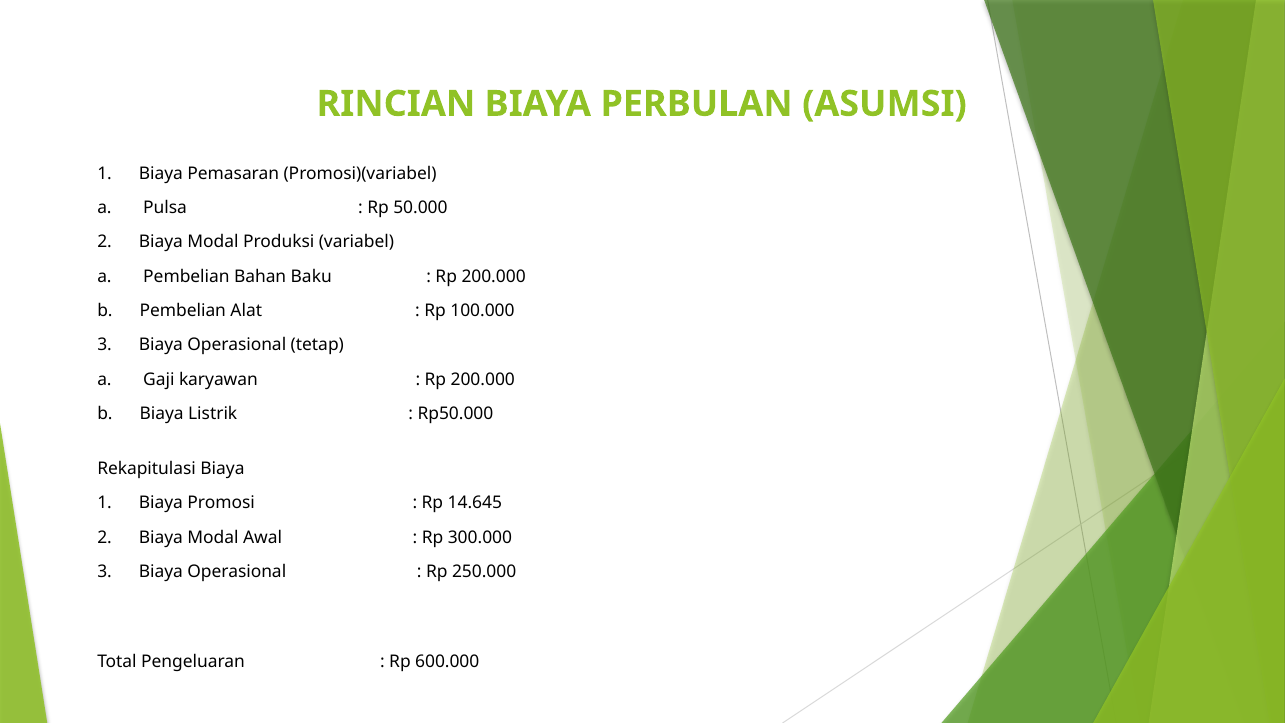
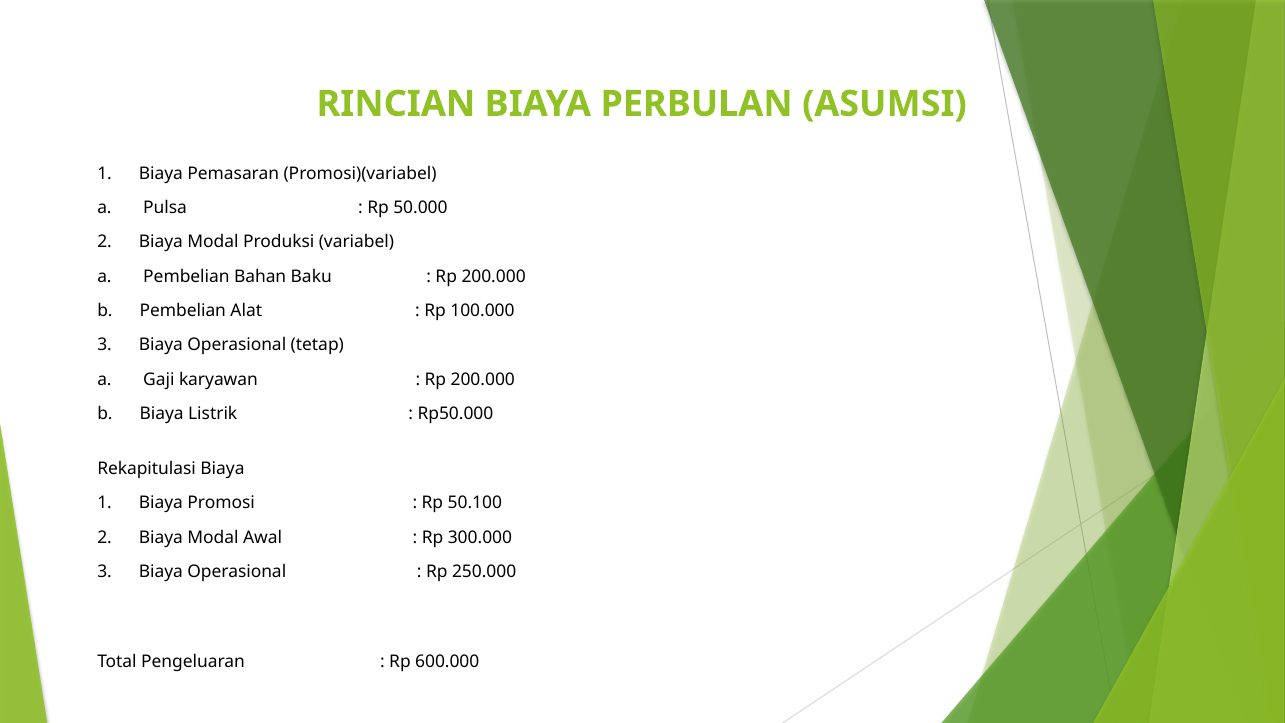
14.645: 14.645 -> 50.100 (475, 503)
